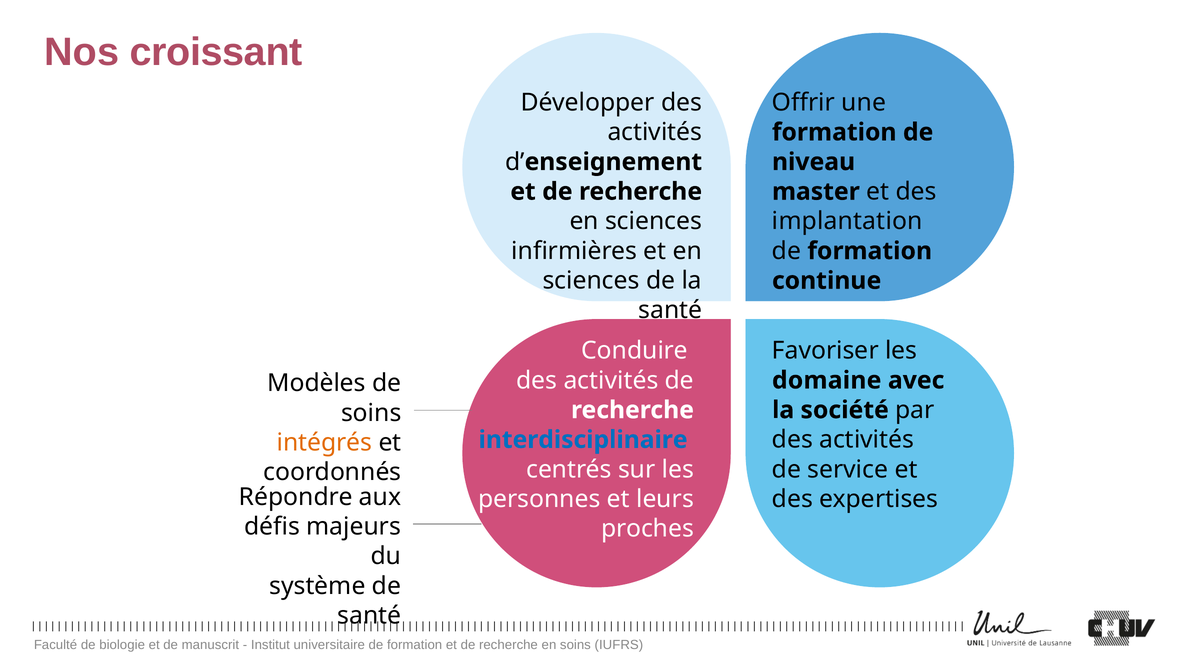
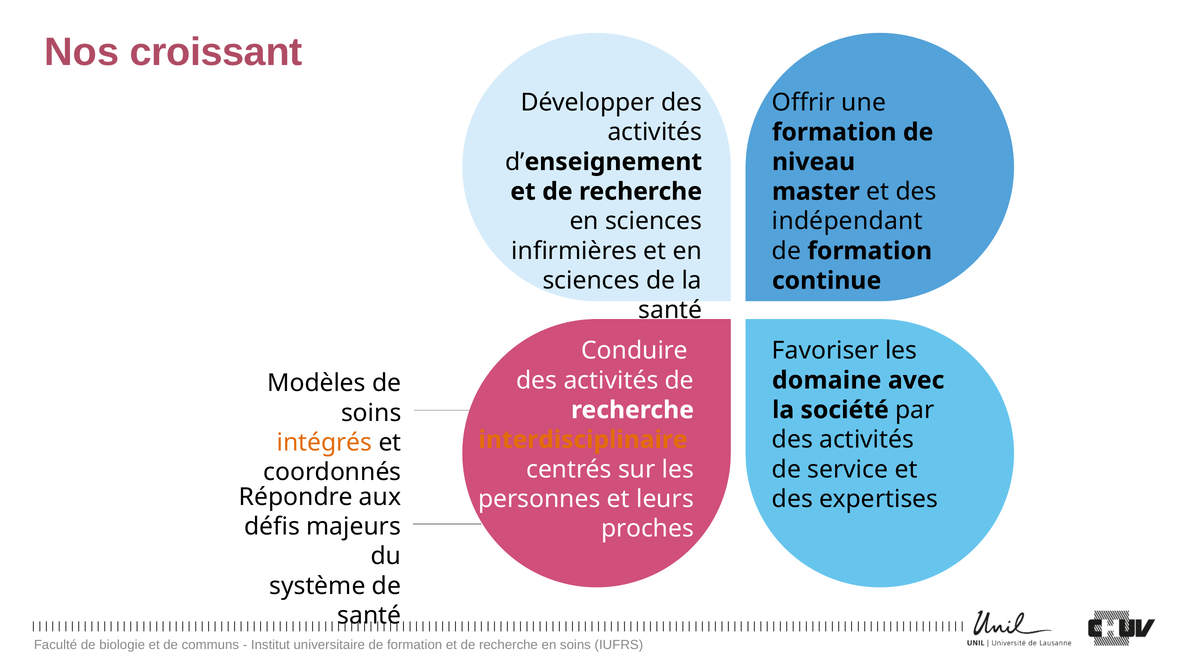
implantation: implantation -> indépendant (847, 221)
interdisciplinaire colour: blue -> orange (583, 440)
manuscrit: manuscrit -> communs (210, 645)
